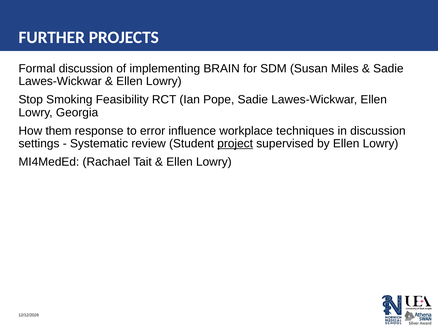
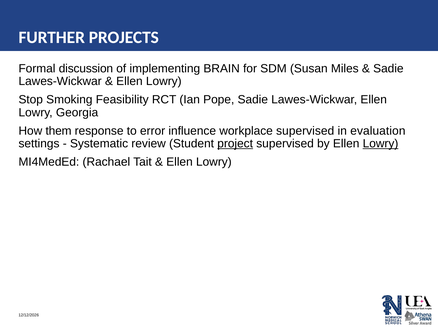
workplace techniques: techniques -> supervised (305, 131)
in discussion: discussion -> evaluation (378, 131)
Lowry underline: none -> present (381, 143)
